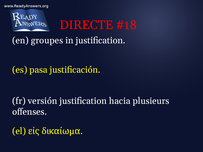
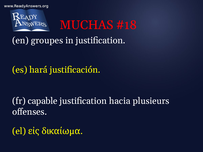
DIRECTE: DIRECTE -> MUCHAS (86, 25)
pasa: pasa -> hará (38, 70)
versión: versión -> capable (43, 101)
